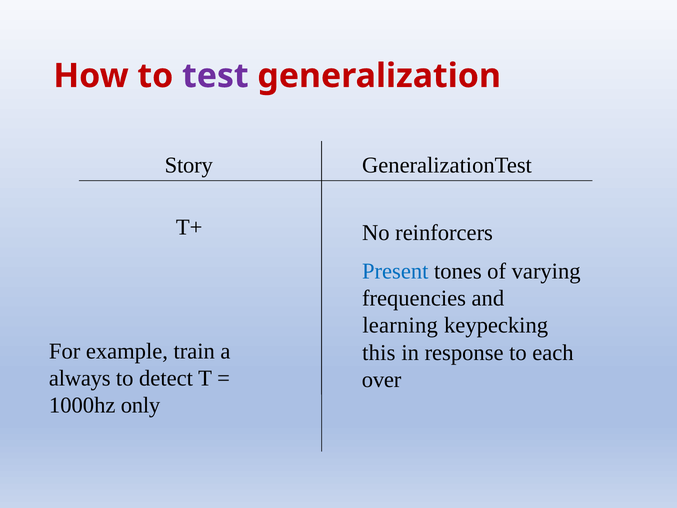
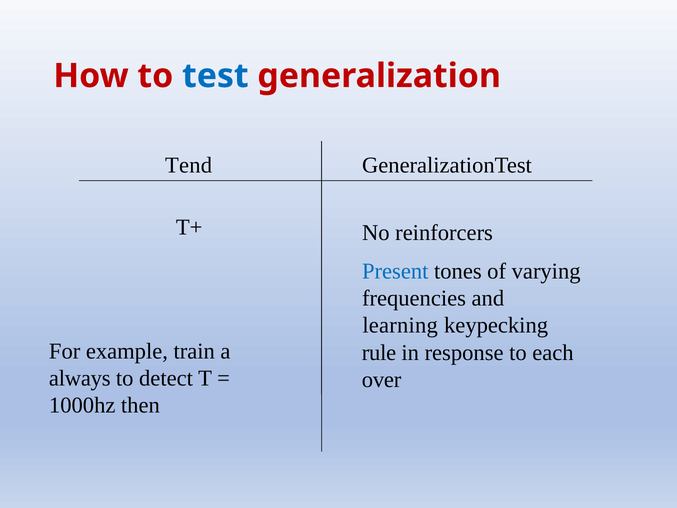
test colour: purple -> blue (215, 76)
Story: Story -> Tend (189, 165)
this: this -> rule (379, 352)
only: only -> then (140, 405)
